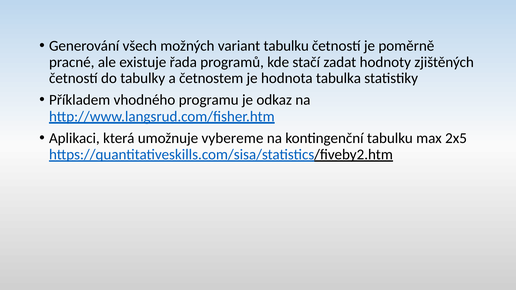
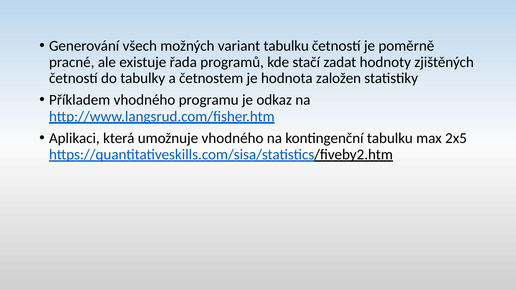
tabulka: tabulka -> založen (338, 78)
umožnuje vybereme: vybereme -> vhodného (233, 138)
